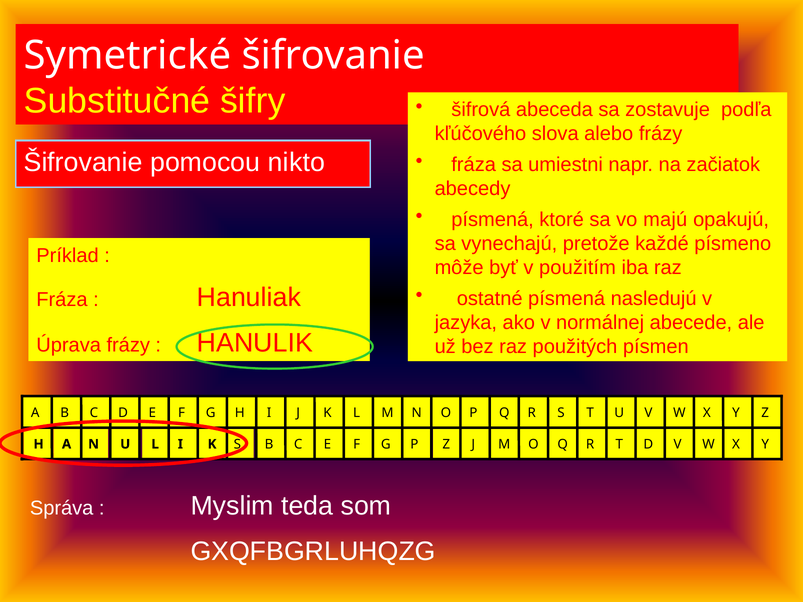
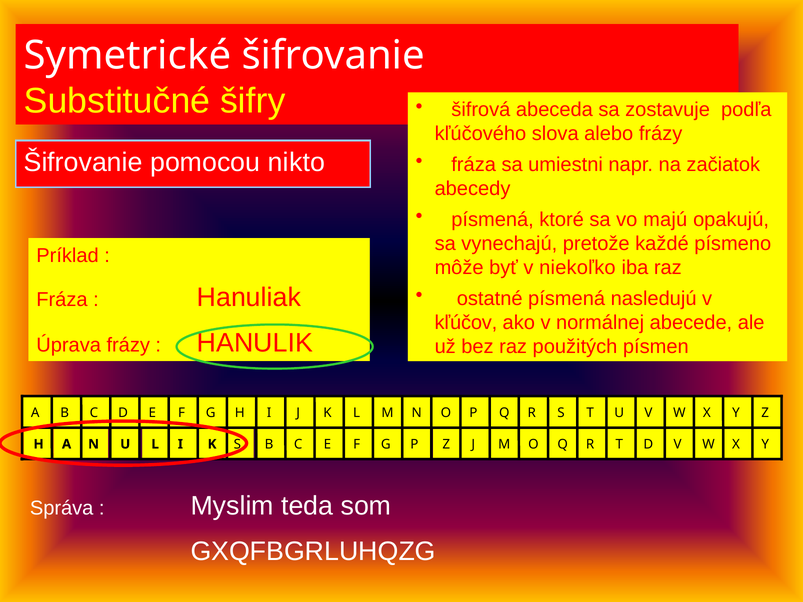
použitím: použitím -> niekoľko (577, 268)
jazyka: jazyka -> kľúčov (466, 323)
